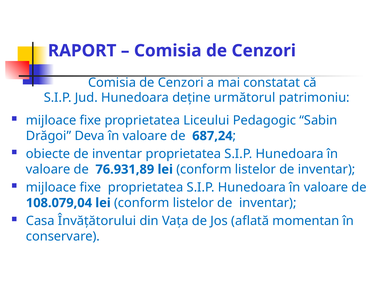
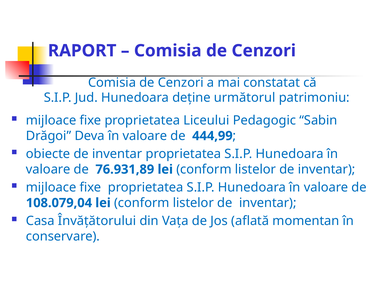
687,24: 687,24 -> 444,99 (212, 136)
